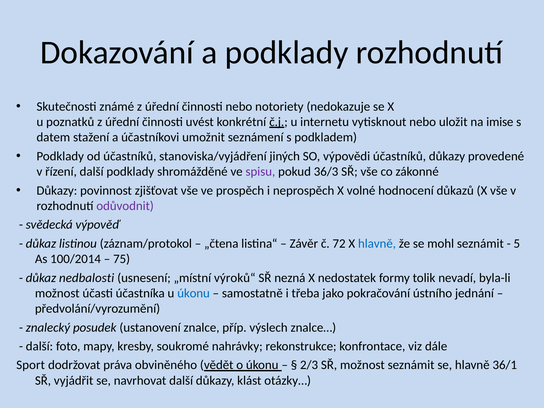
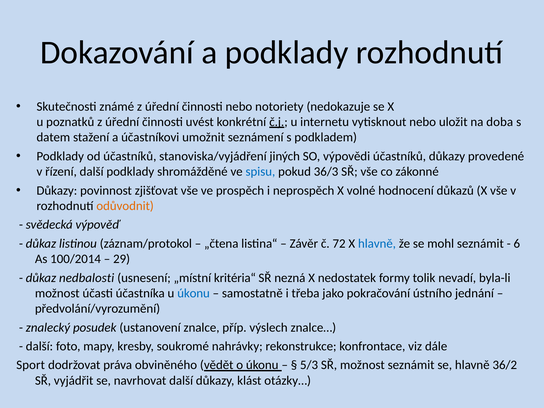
imise: imise -> doba (500, 122)
spisu colour: purple -> blue (260, 172)
odůvodnit colour: purple -> orange (125, 206)
5: 5 -> 6 (517, 244)
75: 75 -> 29 (122, 259)
výroků“: výroků“ -> kritéria“ (235, 278)
2/3: 2/3 -> 5/3 (309, 365)
36/1: 36/1 -> 36/2 (505, 365)
